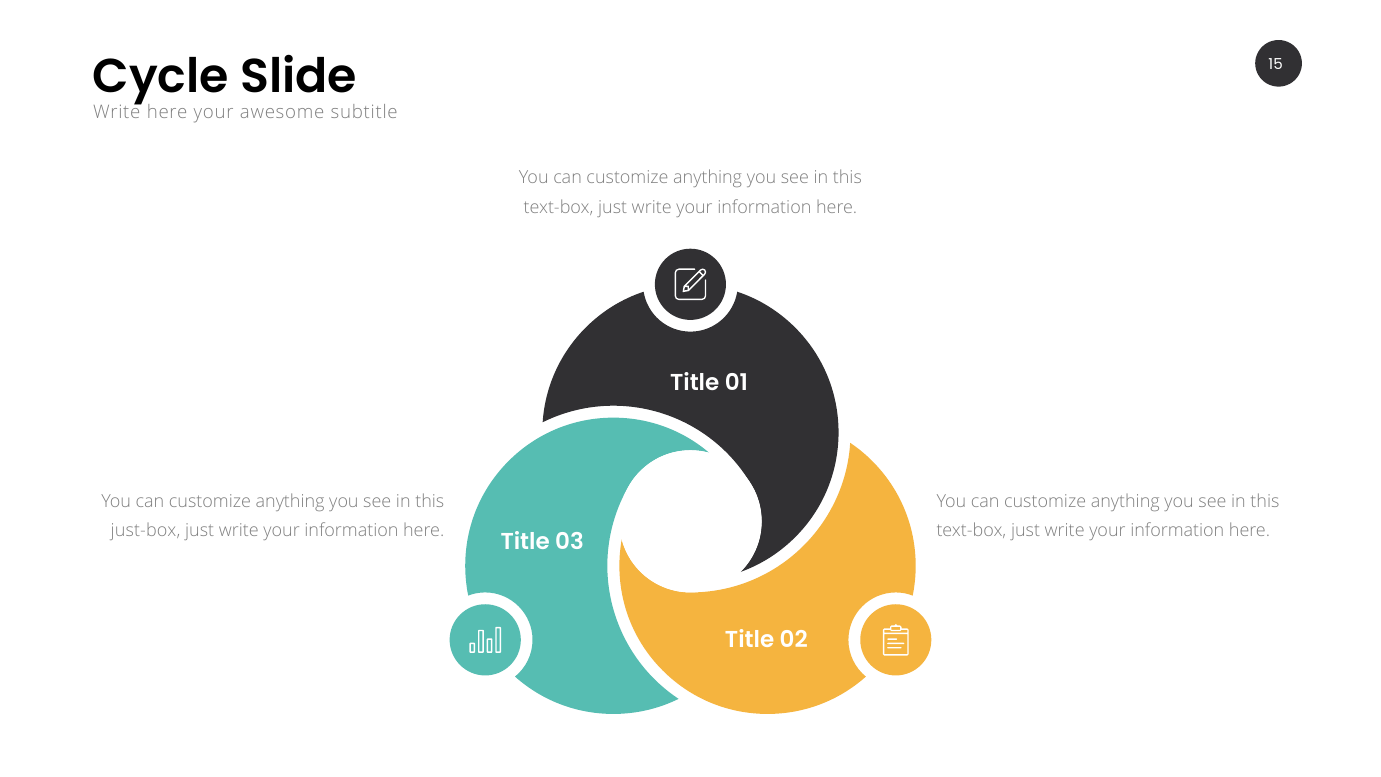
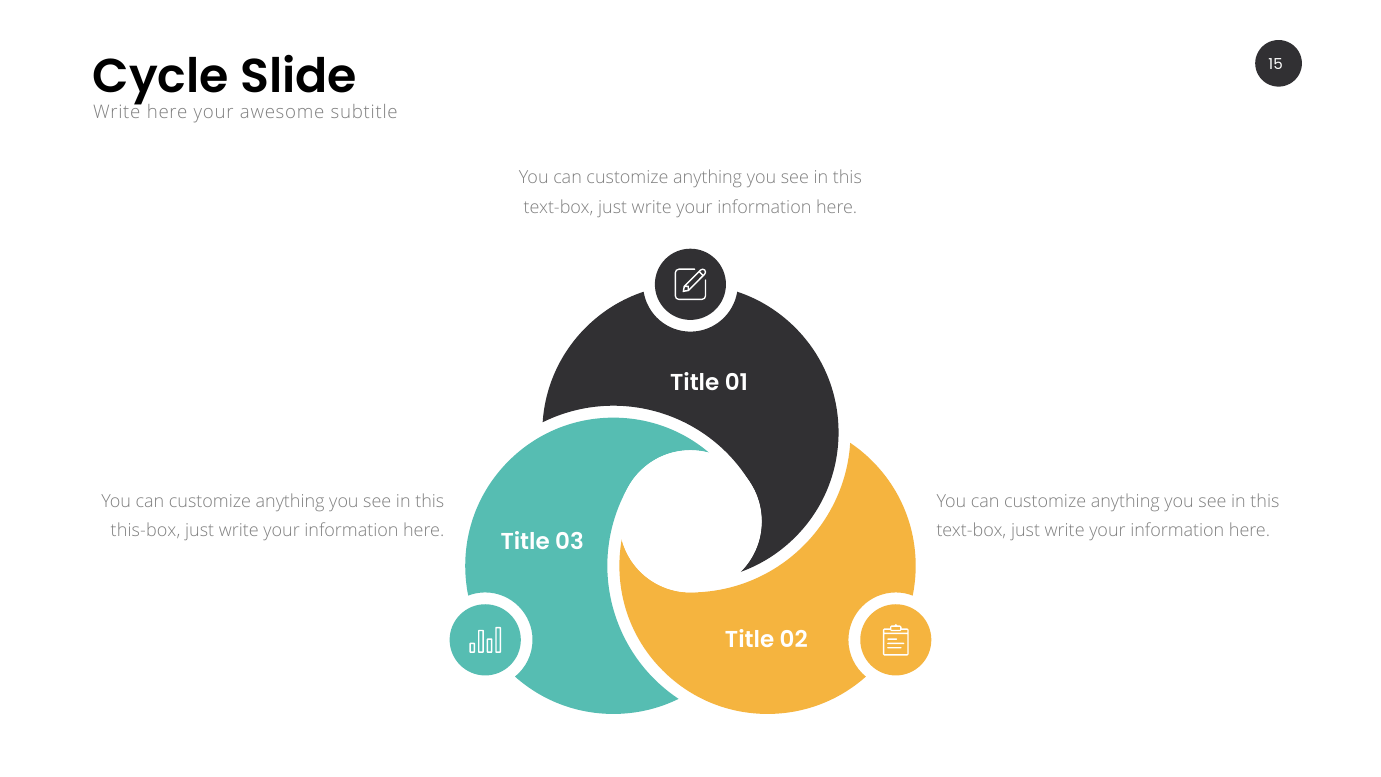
just-box: just-box -> this-box (146, 531)
